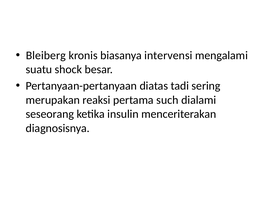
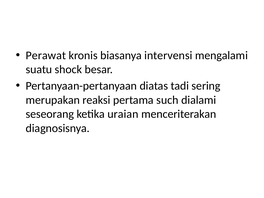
Bleiberg: Bleiberg -> Perawat (46, 55)
insulin: insulin -> uraian (123, 114)
